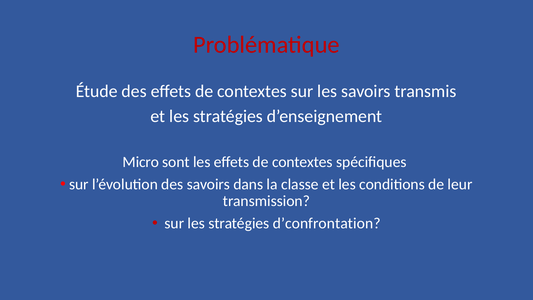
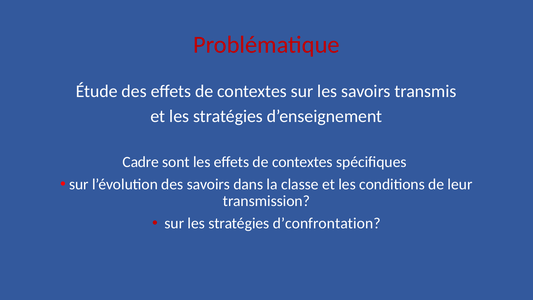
Micro: Micro -> Cadre (141, 162)
